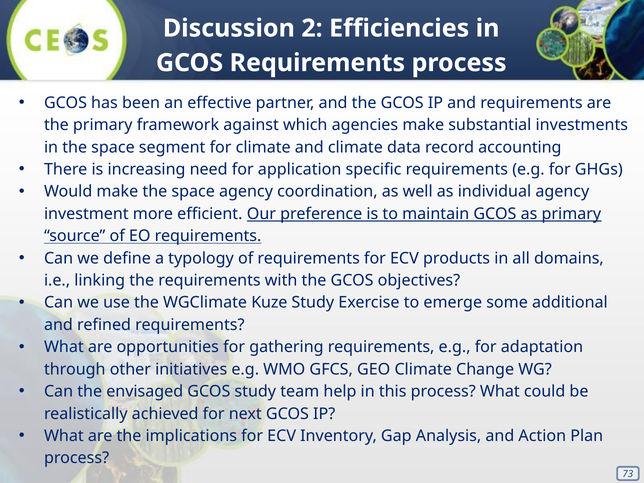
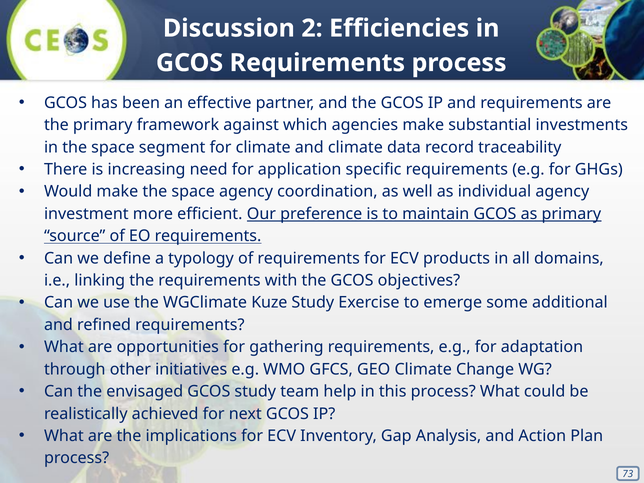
accounting: accounting -> traceability (520, 147)
